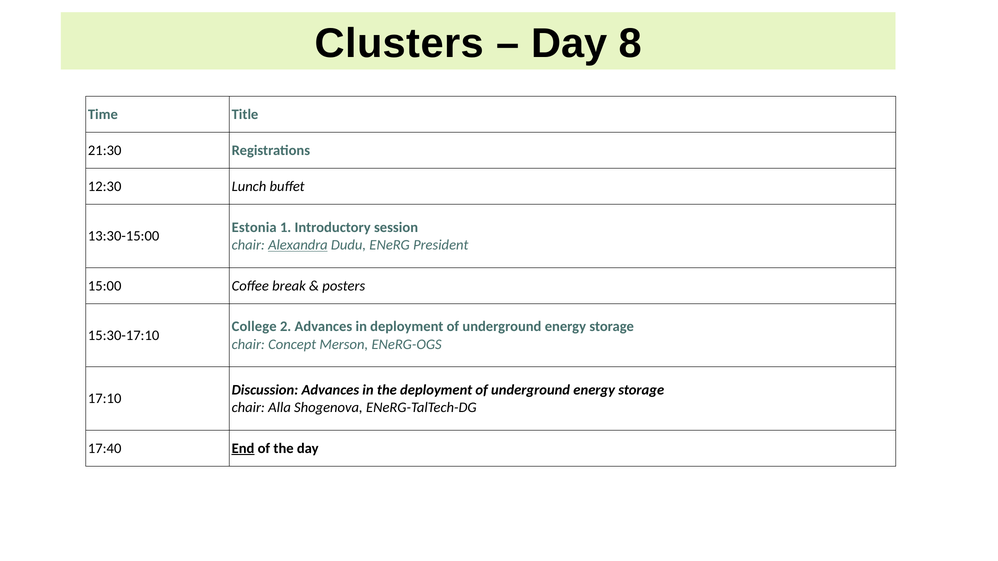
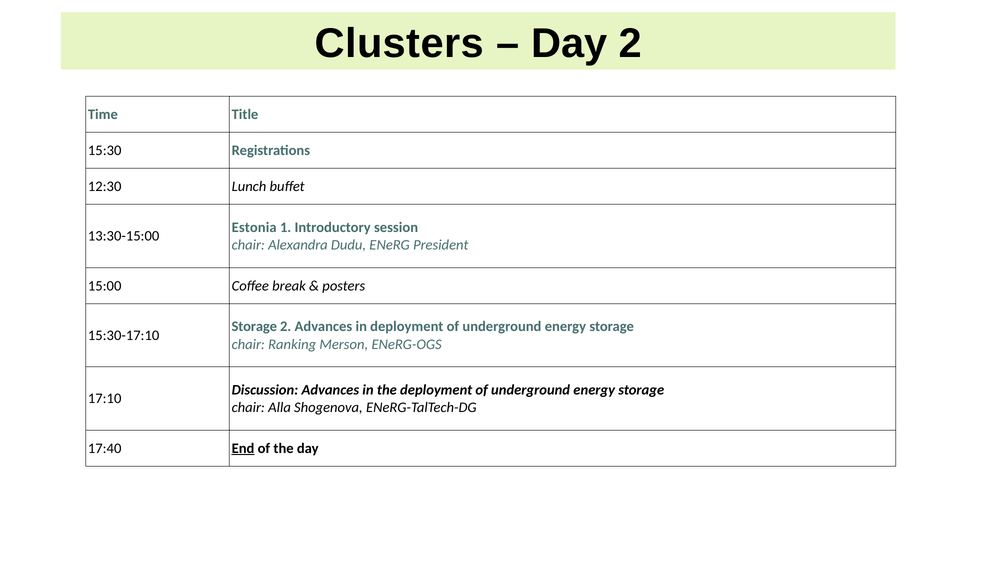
Day 8: 8 -> 2 (630, 44)
21:30: 21:30 -> 15:30 (105, 151)
Alexandra underline: present -> none (298, 245)
College: College -> Storage (254, 327)
Concept: Concept -> Ranking (292, 345)
